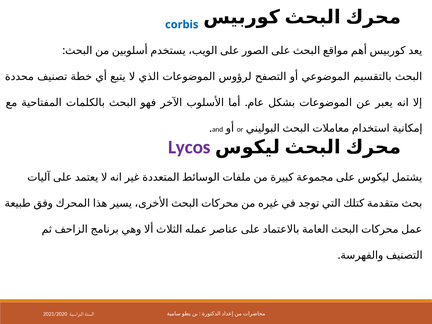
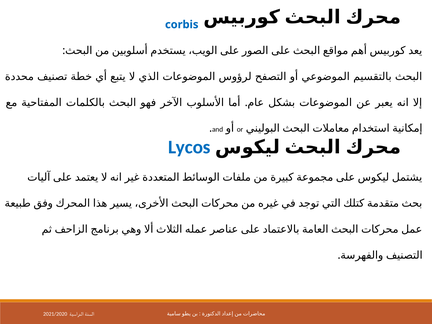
Lycos colour: purple -> blue (189, 147)
